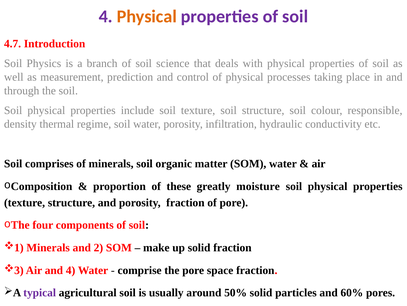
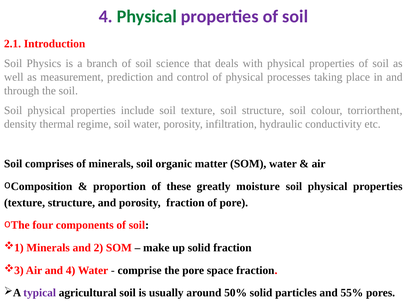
Physical colour: orange -> green (147, 17)
4.7: 4.7 -> 2.1 (13, 44)
responsible: responsible -> torriorthent (375, 110)
60%: 60% -> 55% (352, 292)
